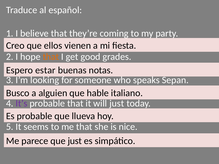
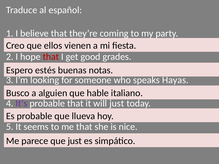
that colour: orange -> red (51, 57)
estar: estar -> estés (45, 70)
Sepan: Sepan -> Hayas (175, 80)
